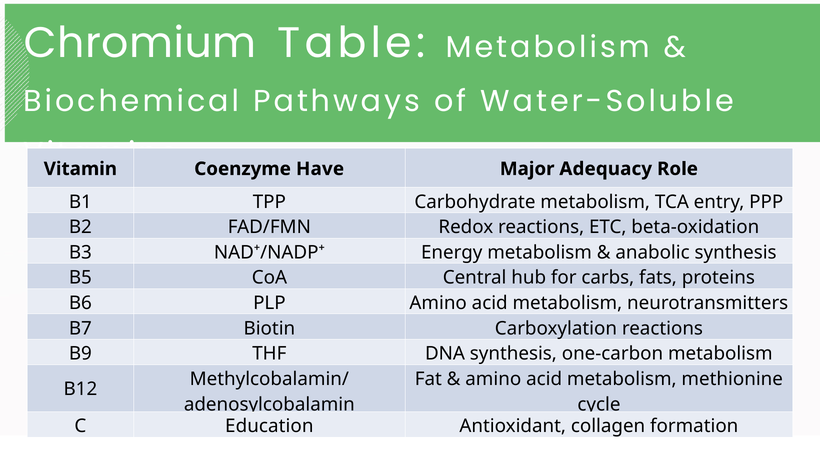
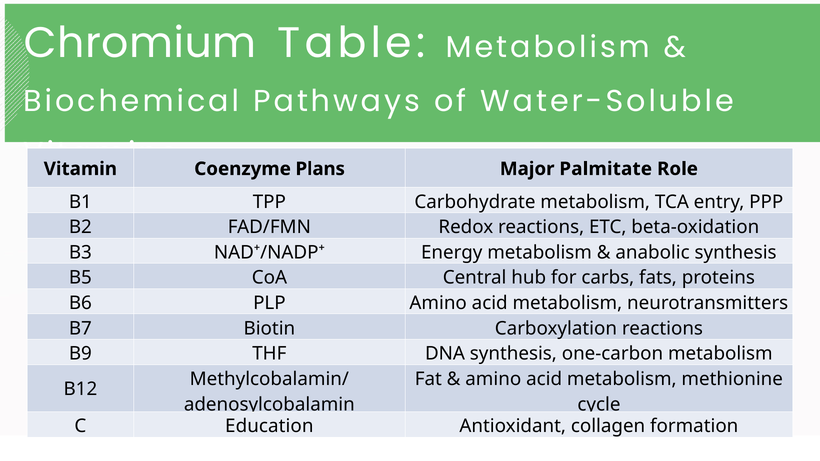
Have: Have -> Plans (320, 169)
Adequacy: Adequacy -> Palmitate (606, 169)
